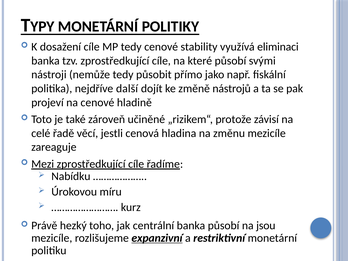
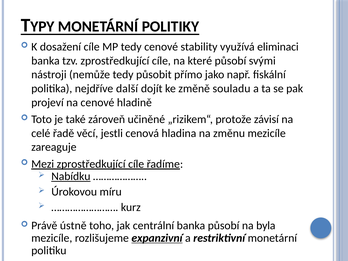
nástrojů: nástrojů -> souladu (231, 89)
Nabídku underline: none -> present (71, 176)
hezký: hezký -> ústně (73, 226)
jsou: jsou -> byla (266, 226)
